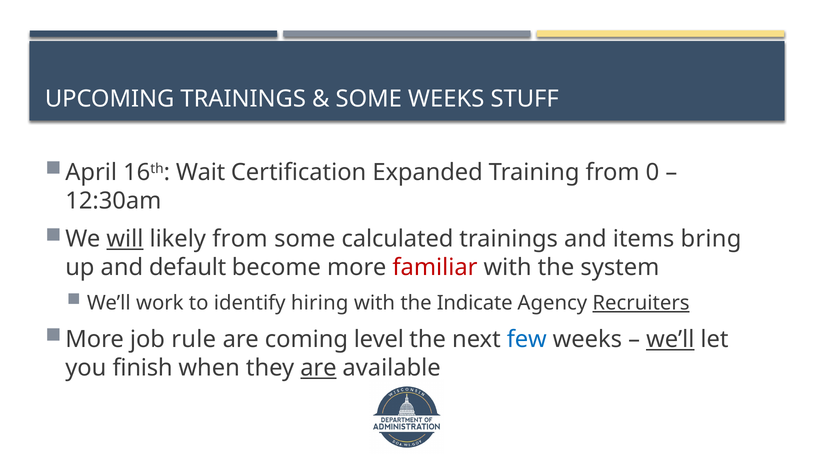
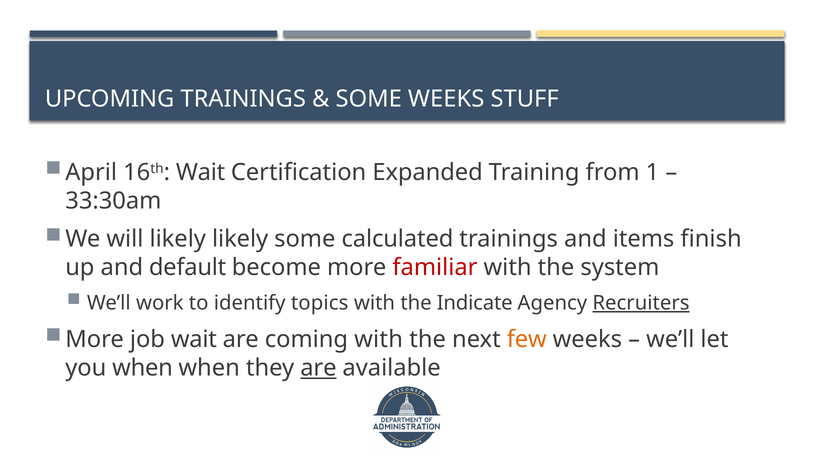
0: 0 -> 1 (653, 172)
12:30am: 12:30am -> 33:30am (113, 201)
will underline: present -> none (125, 239)
likely from: from -> likely (240, 239)
bring: bring -> finish (711, 239)
hiring: hiring -> topics (320, 303)
job rule: rule -> wait (194, 339)
coming level: level -> with (379, 339)
few colour: blue -> orange (527, 339)
we’ll underline: present -> none (670, 339)
you finish: finish -> when (143, 368)
